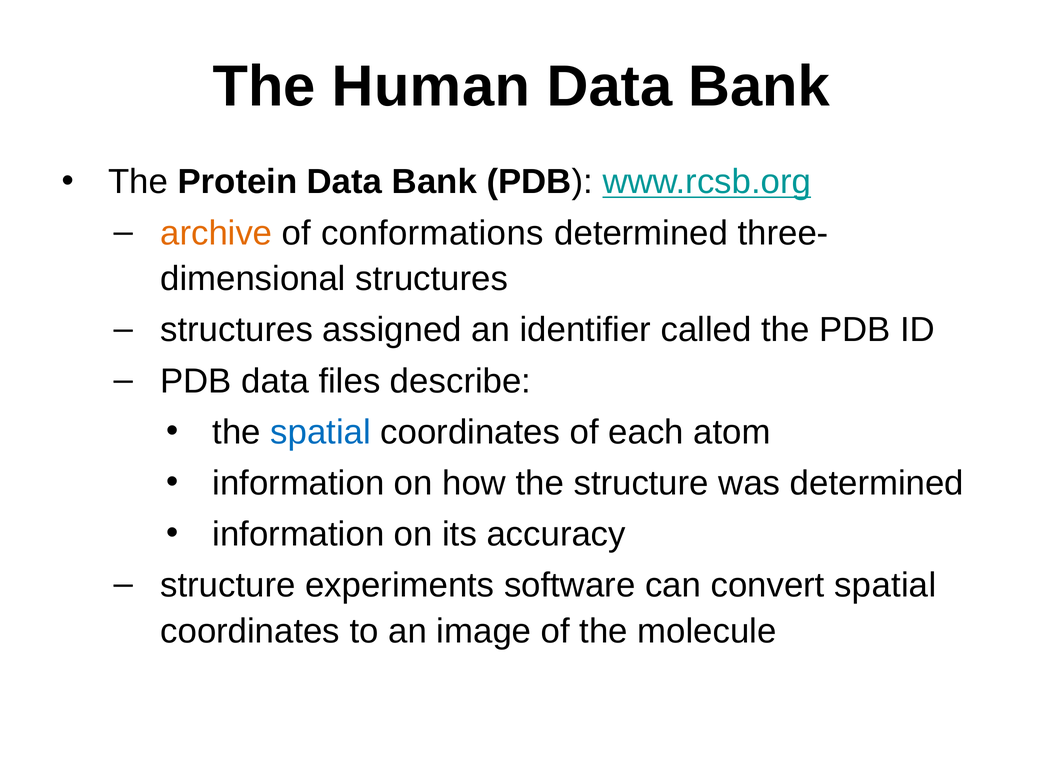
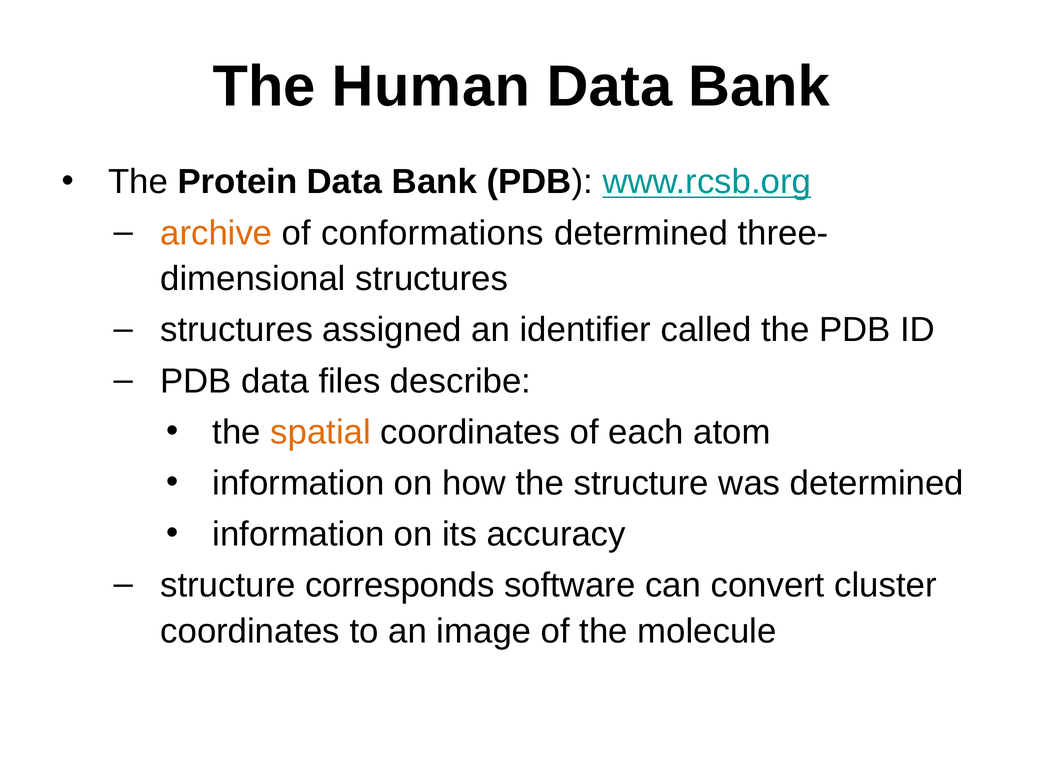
spatial colour: blue -> orange (321, 432)
experiments: experiments -> corresponds (400, 585)
convert spatial: spatial -> cluster (885, 585)
